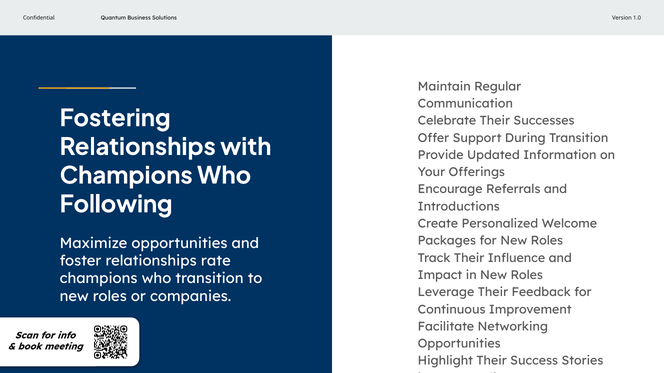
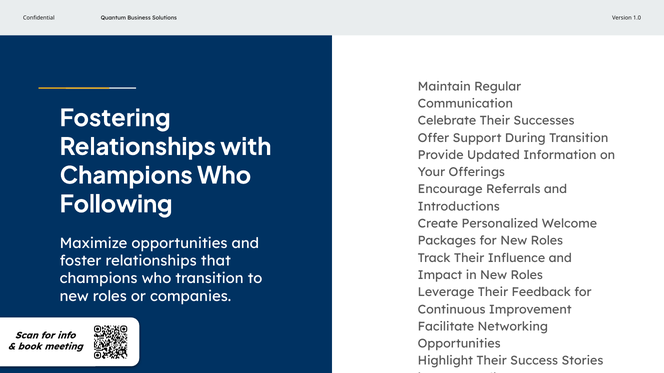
rate: rate -> that (216, 261)
